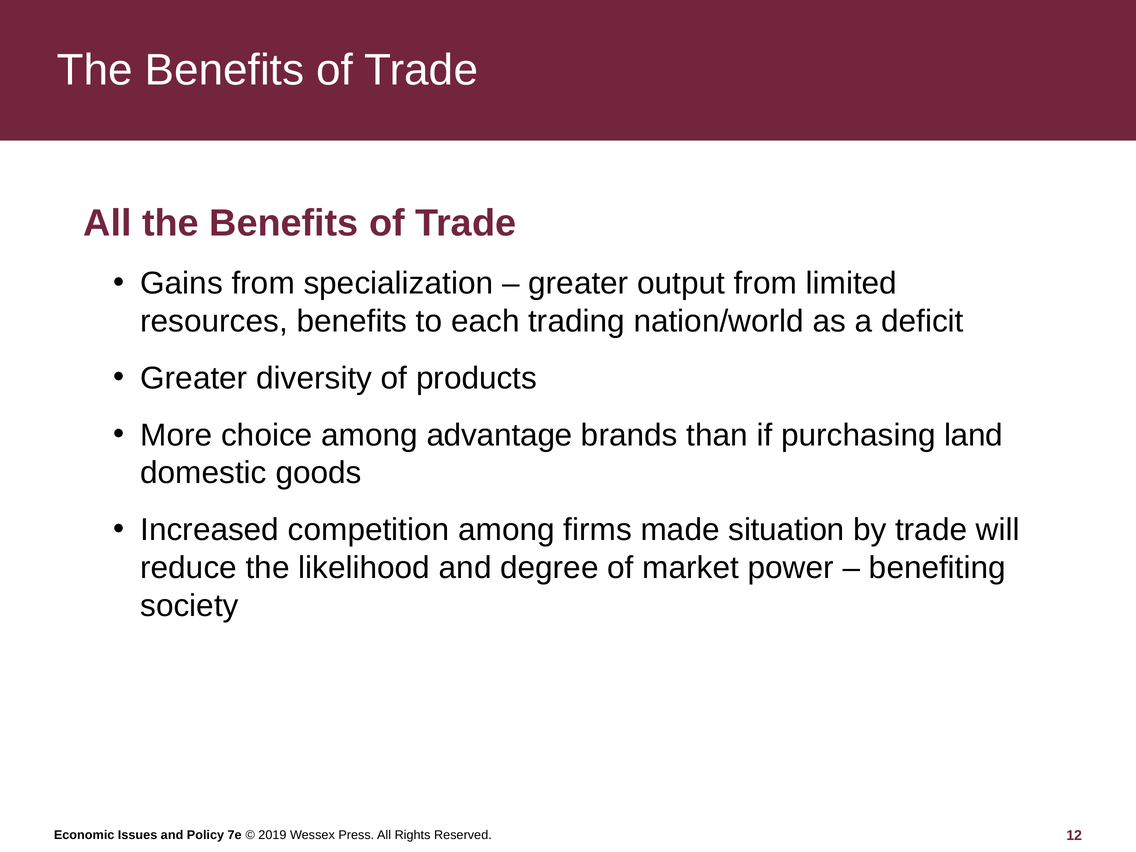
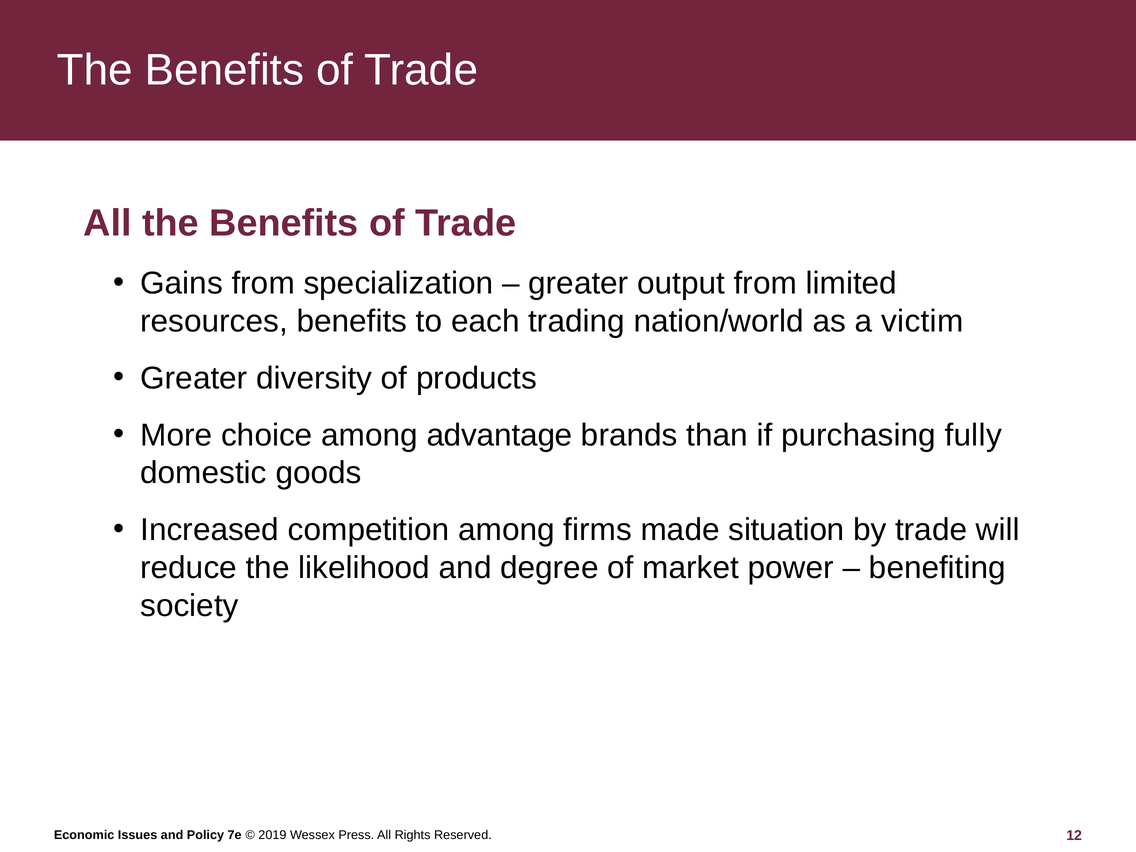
deficit: deficit -> victim (922, 321)
land: land -> fully (973, 435)
